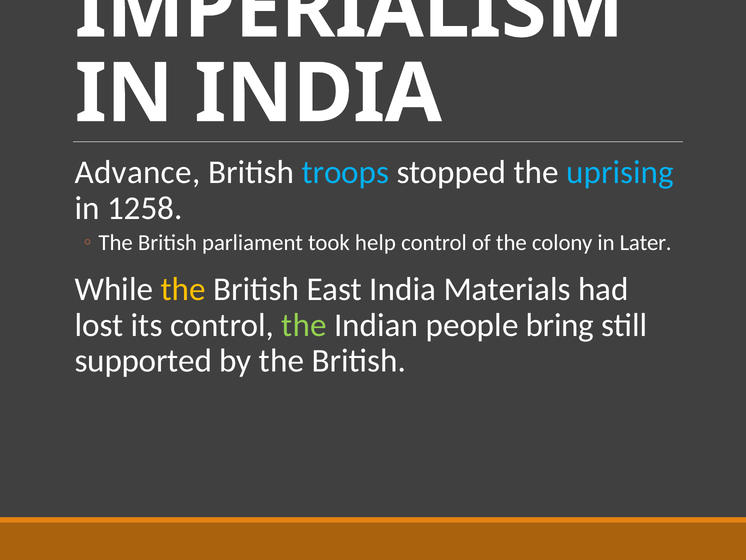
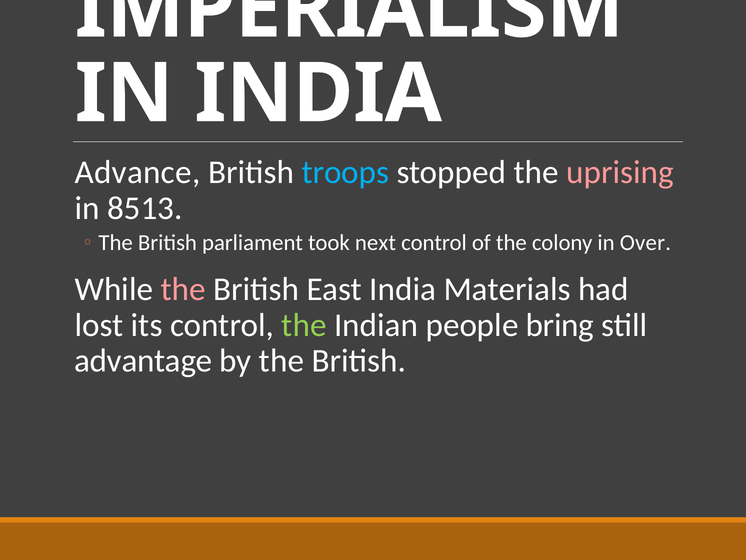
uprising colour: light blue -> pink (620, 172)
1258: 1258 -> 8513 (145, 208)
help: help -> next (375, 242)
Later: Later -> Over (645, 242)
the colour: yellow -> pink (183, 289)
supported: supported -> advantage (143, 361)
